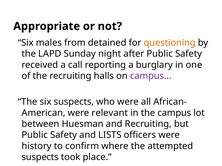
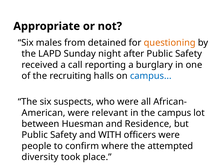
campus colour: purple -> blue (151, 76)
and Recruiting: Recruiting -> Residence (148, 124)
LISTS: LISTS -> WITH (110, 135)
history: history -> people (37, 146)
suspects: suspects -> diversity (40, 158)
